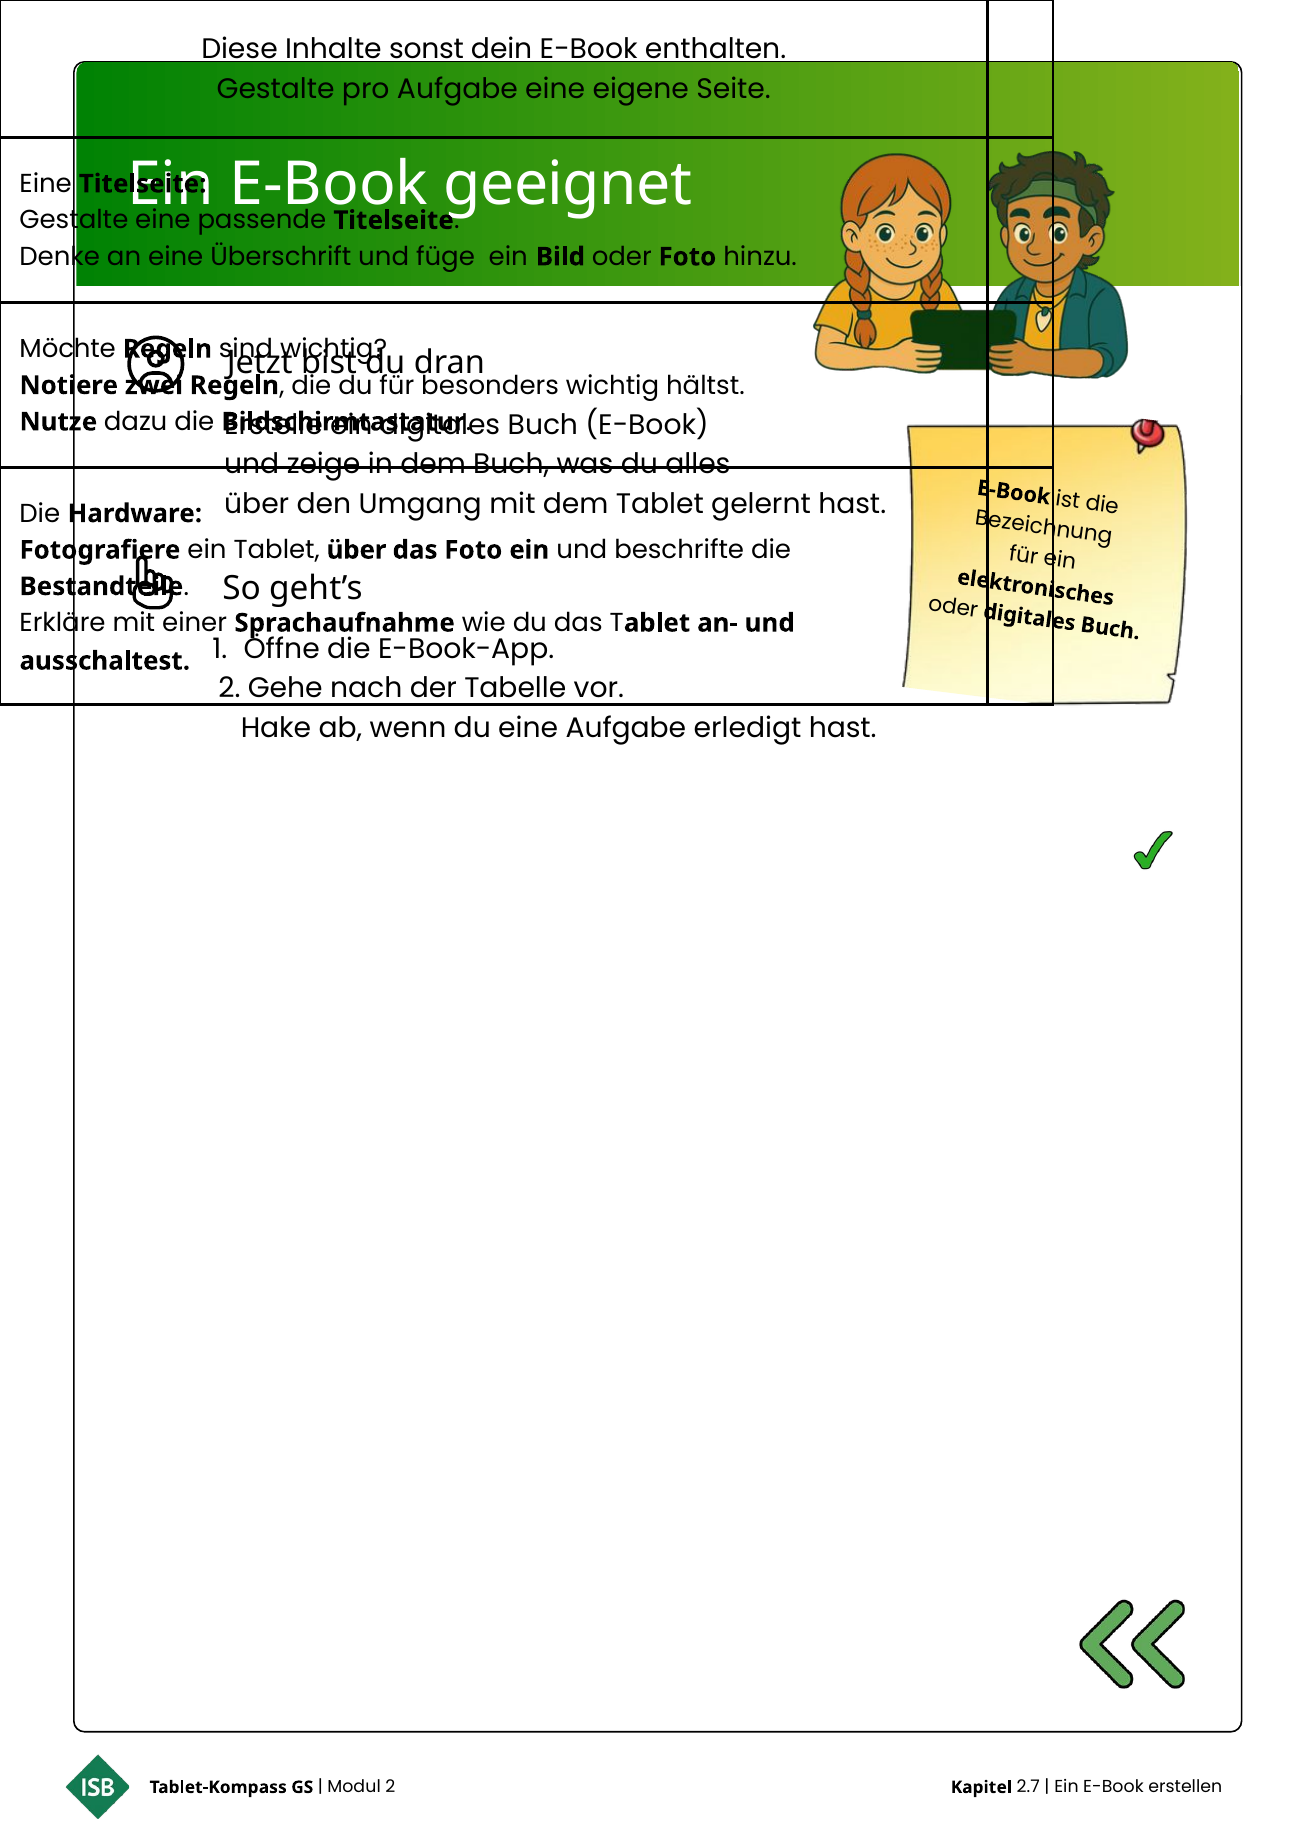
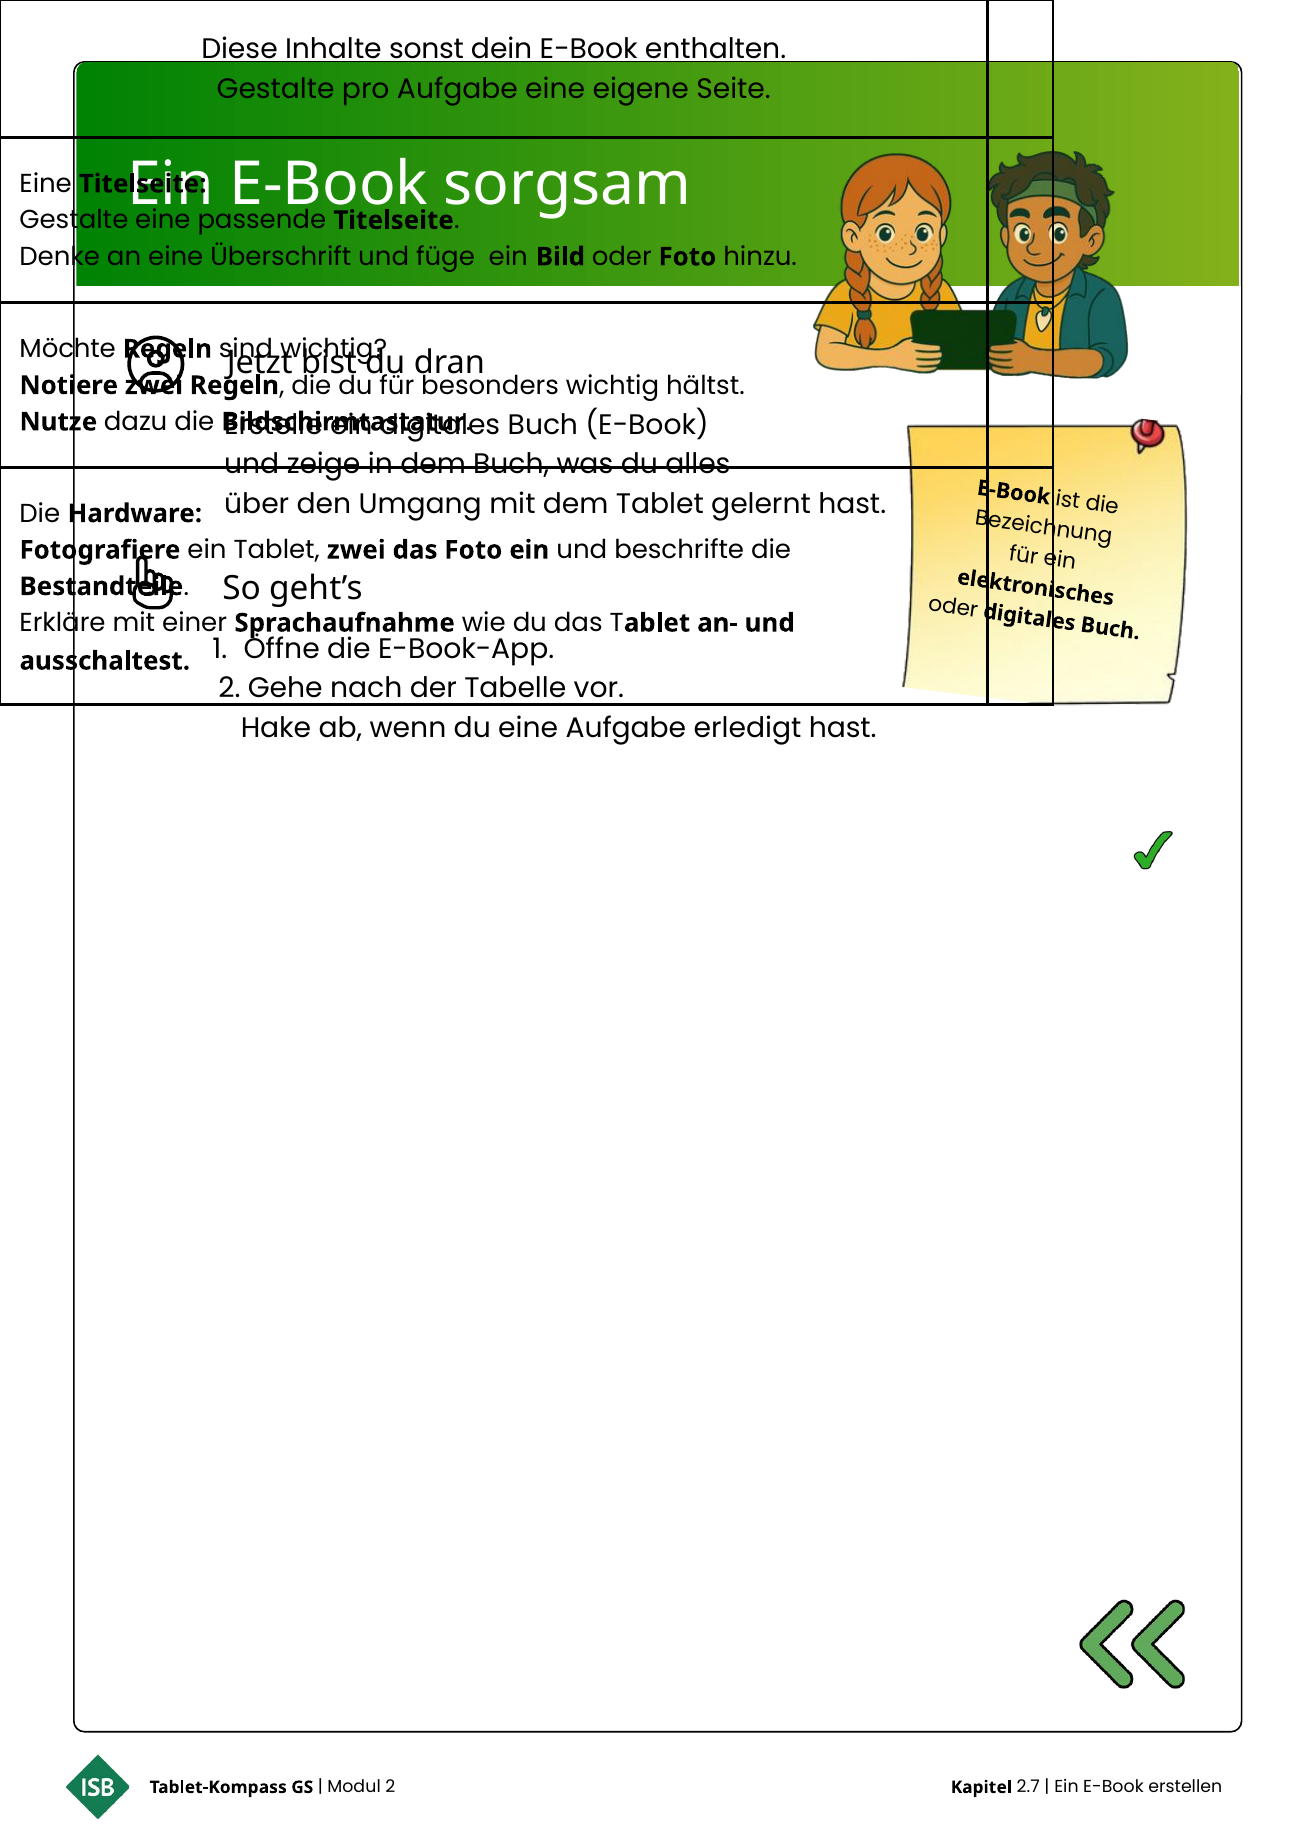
geeignet: geeignet -> sorgsam (568, 184)
Tablet über: über -> zwei (356, 550)
